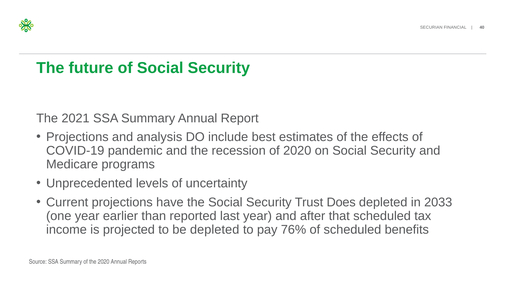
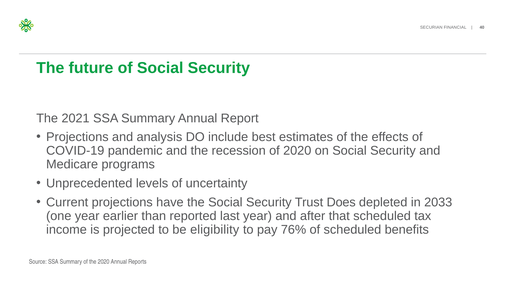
be depleted: depleted -> eligibility (215, 230)
